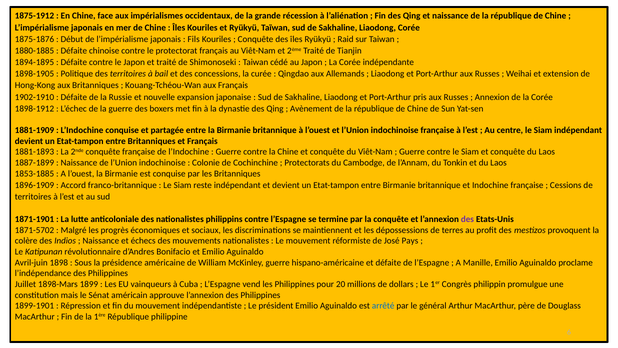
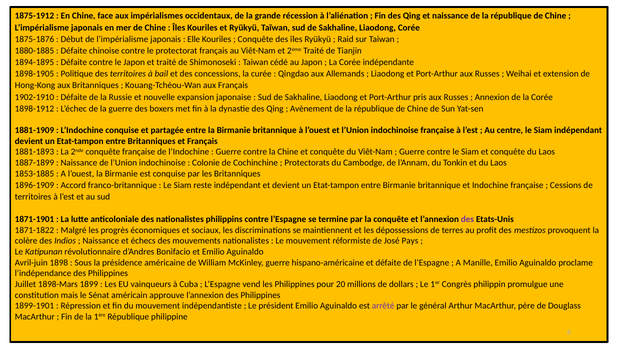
Fils: Fils -> Elle (194, 39)
1871-5702: 1871-5702 -> 1871-1822 (34, 230)
arrêté colour: blue -> purple (383, 306)
